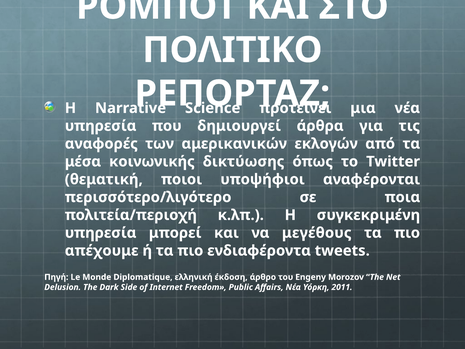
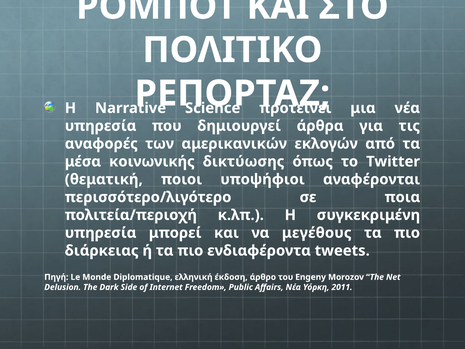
απέχουμε: απέχουμε -> διάρκειας (102, 251)
